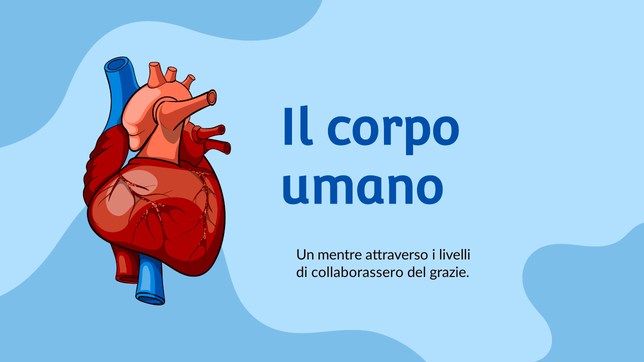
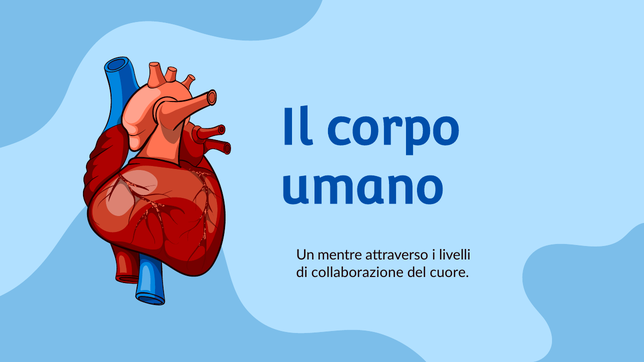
collaborassero: collaborassero -> collaborazione (357, 273)
grazie: grazie -> cuore (449, 273)
